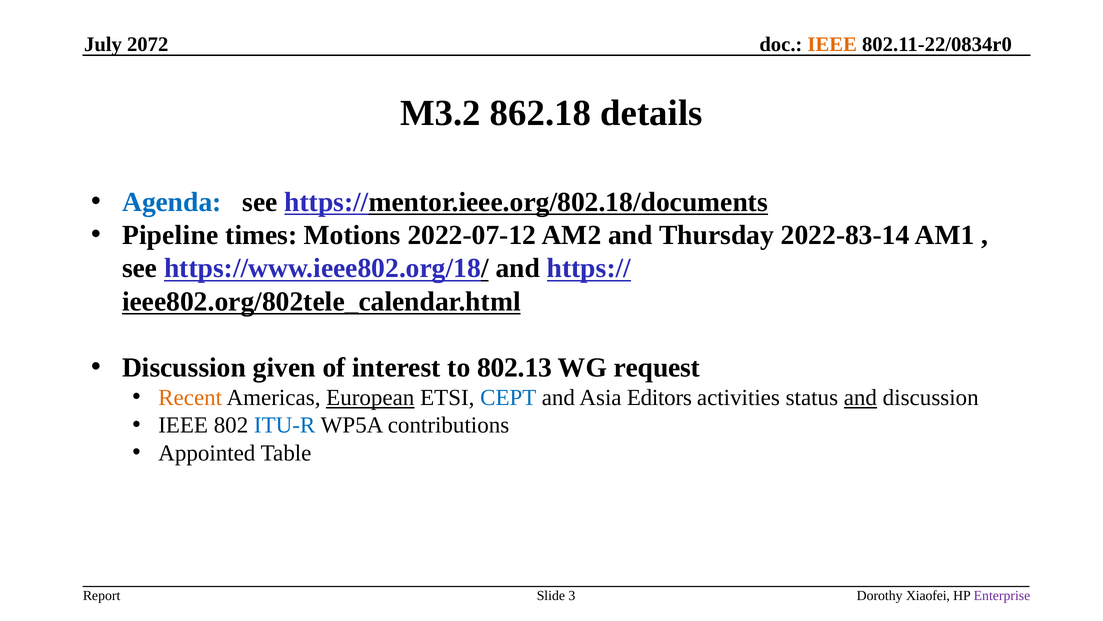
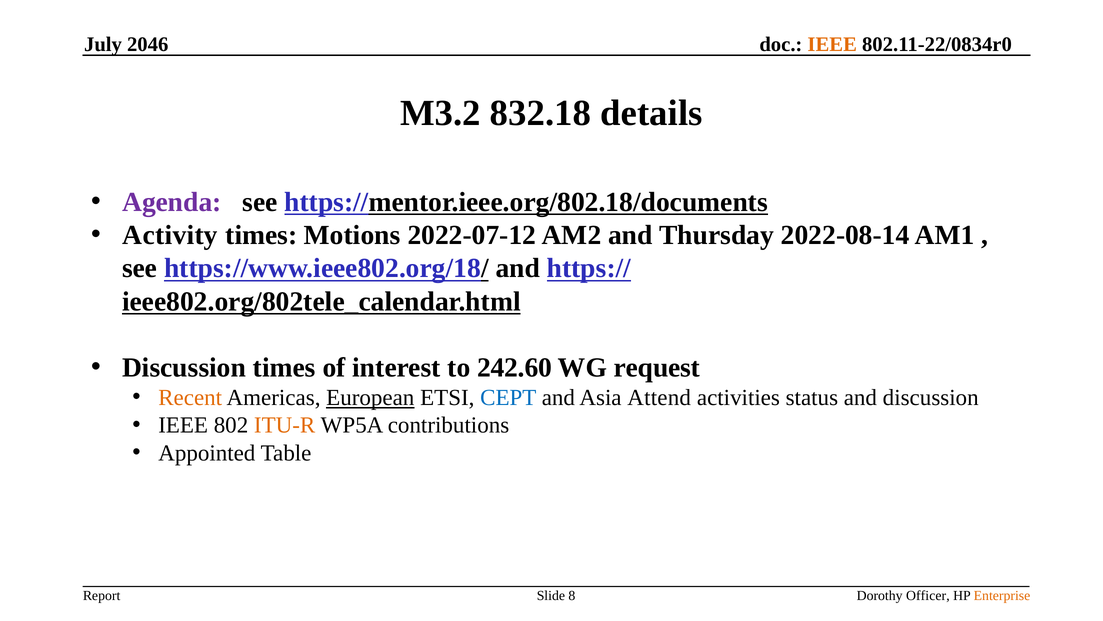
2072: 2072 -> 2046 (148, 44)
862.18: 862.18 -> 832.18 (541, 113)
Agenda colour: blue -> purple (172, 202)
Pipeline: Pipeline -> Activity (170, 235)
2022-83-14: 2022-83-14 -> 2022-08-14 (845, 235)
Discussion given: given -> times (284, 367)
802.13: 802.13 -> 242.60 (515, 367)
Editors: Editors -> Attend (659, 397)
and underline: present -> none (860, 397)
ITU-R colour: blue -> orange (285, 425)
3: 3 -> 8 (572, 595)
Xiaofei: Xiaofei -> Officer (928, 595)
Enterprise colour: purple -> orange (1002, 595)
